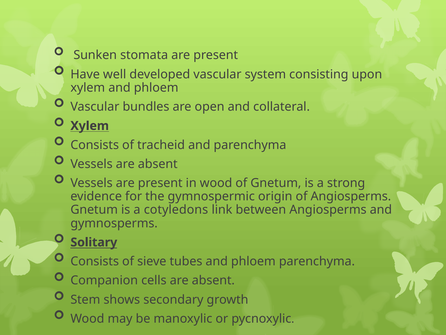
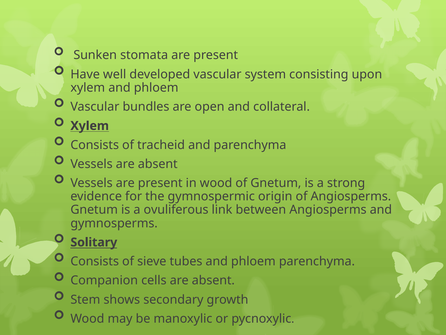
cotyledons: cotyledons -> ovuliferous (176, 210)
